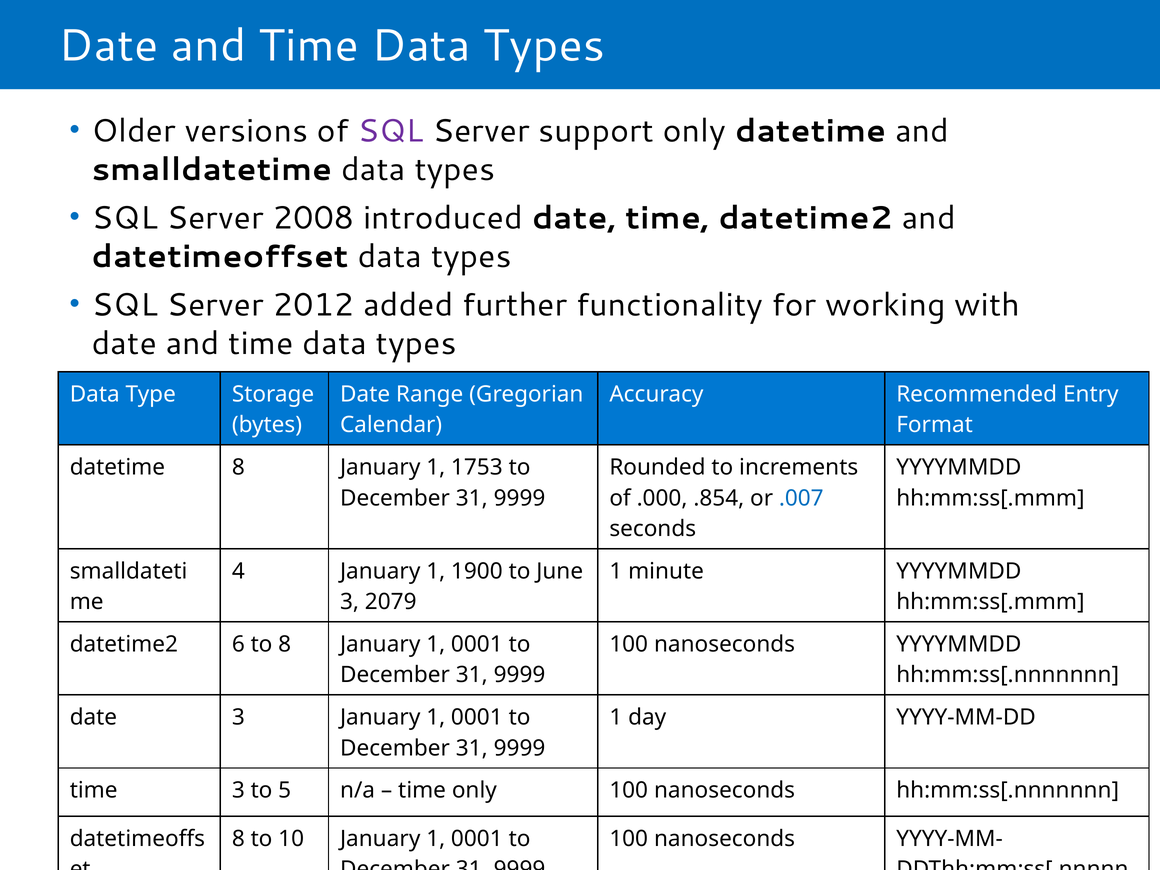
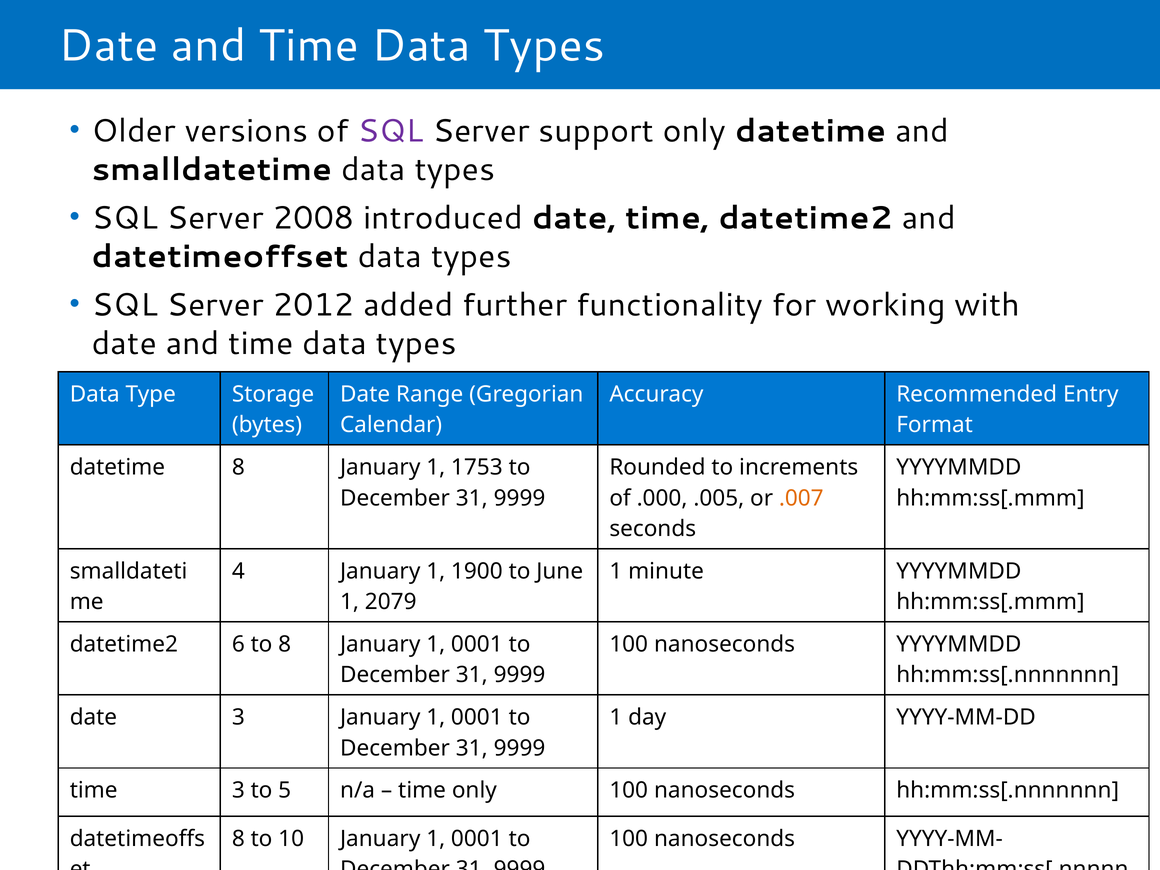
.854: .854 -> .005 (719, 498)
.007 colour: blue -> orange (801, 498)
3: 3 -> 1 (350, 602)
